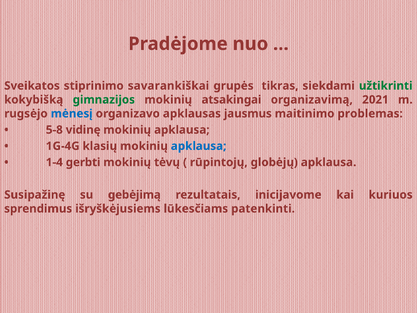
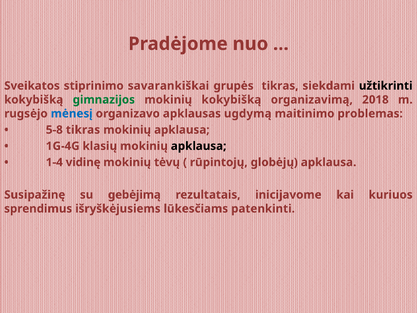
užtikrinti colour: green -> black (386, 86)
mokinių atsakingai: atsakingai -> kokybišką (231, 100)
2021: 2021 -> 2018 (375, 100)
jausmus: jausmus -> ugdymą (248, 114)
5-8 vidinę: vidinę -> tikras (83, 130)
apklausa colour: blue -> black (199, 146)
gerbti: gerbti -> vidinę (83, 162)
